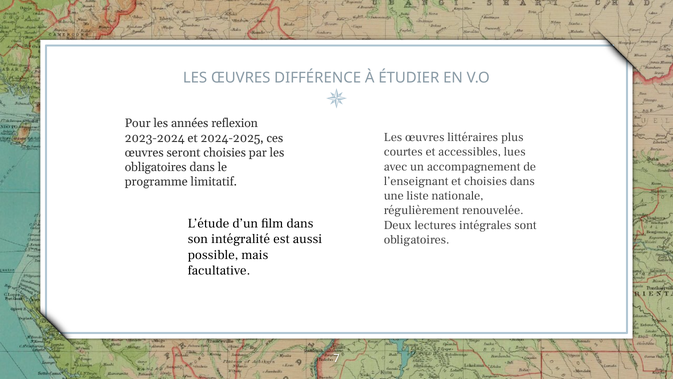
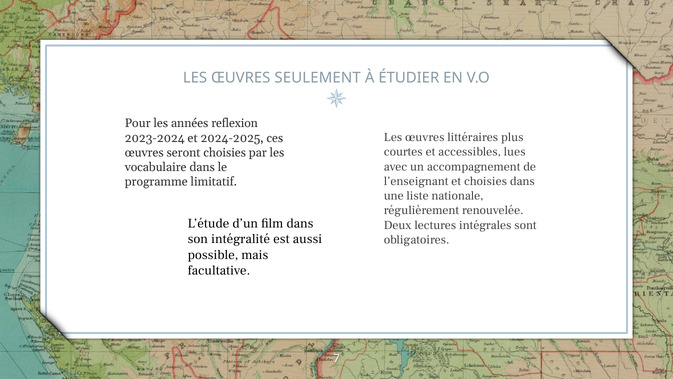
DIFFÉRENCE: DIFFÉRENCE -> SEULEMENT (318, 78)
obligatoires: obligatoires -> vocabulaire (156, 167)
